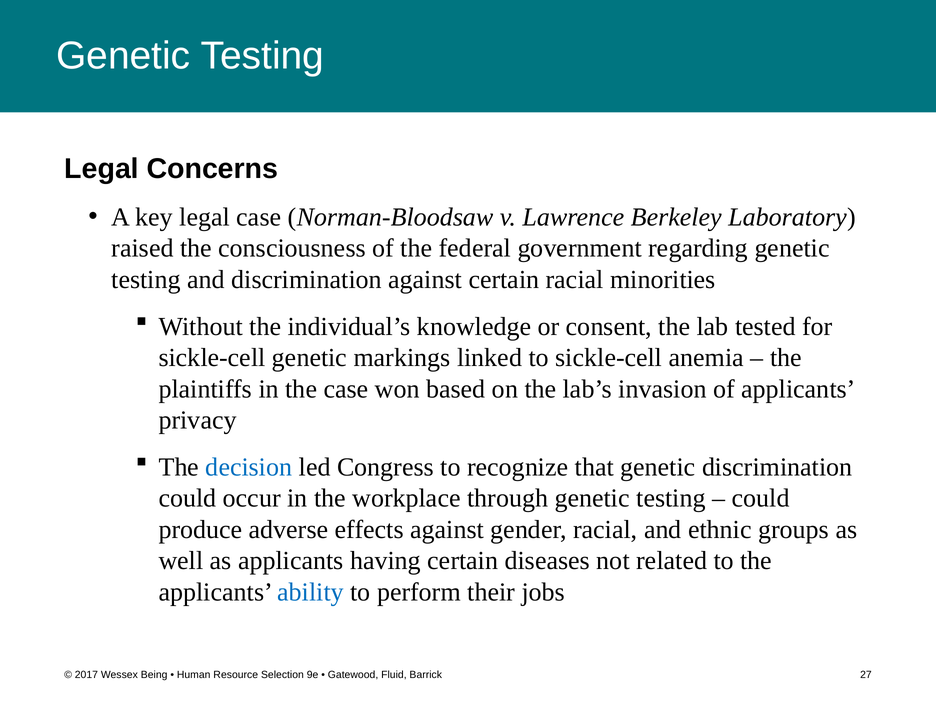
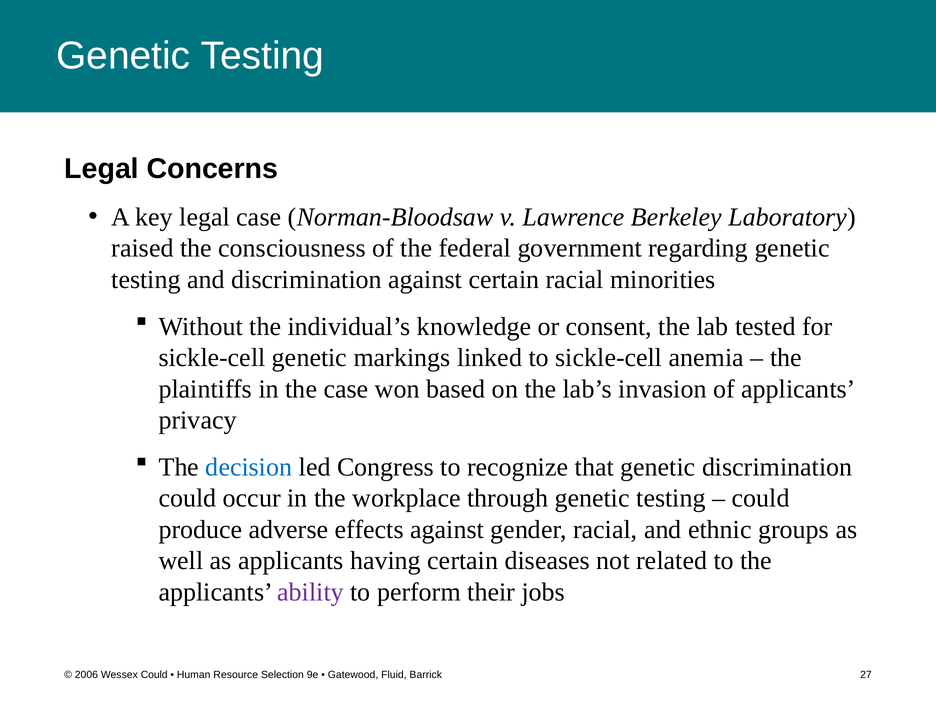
ability colour: blue -> purple (311, 592)
2017: 2017 -> 2006 (86, 675)
Wessex Being: Being -> Could (154, 675)
